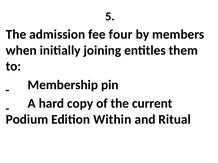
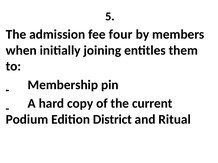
Within: Within -> District (112, 120)
